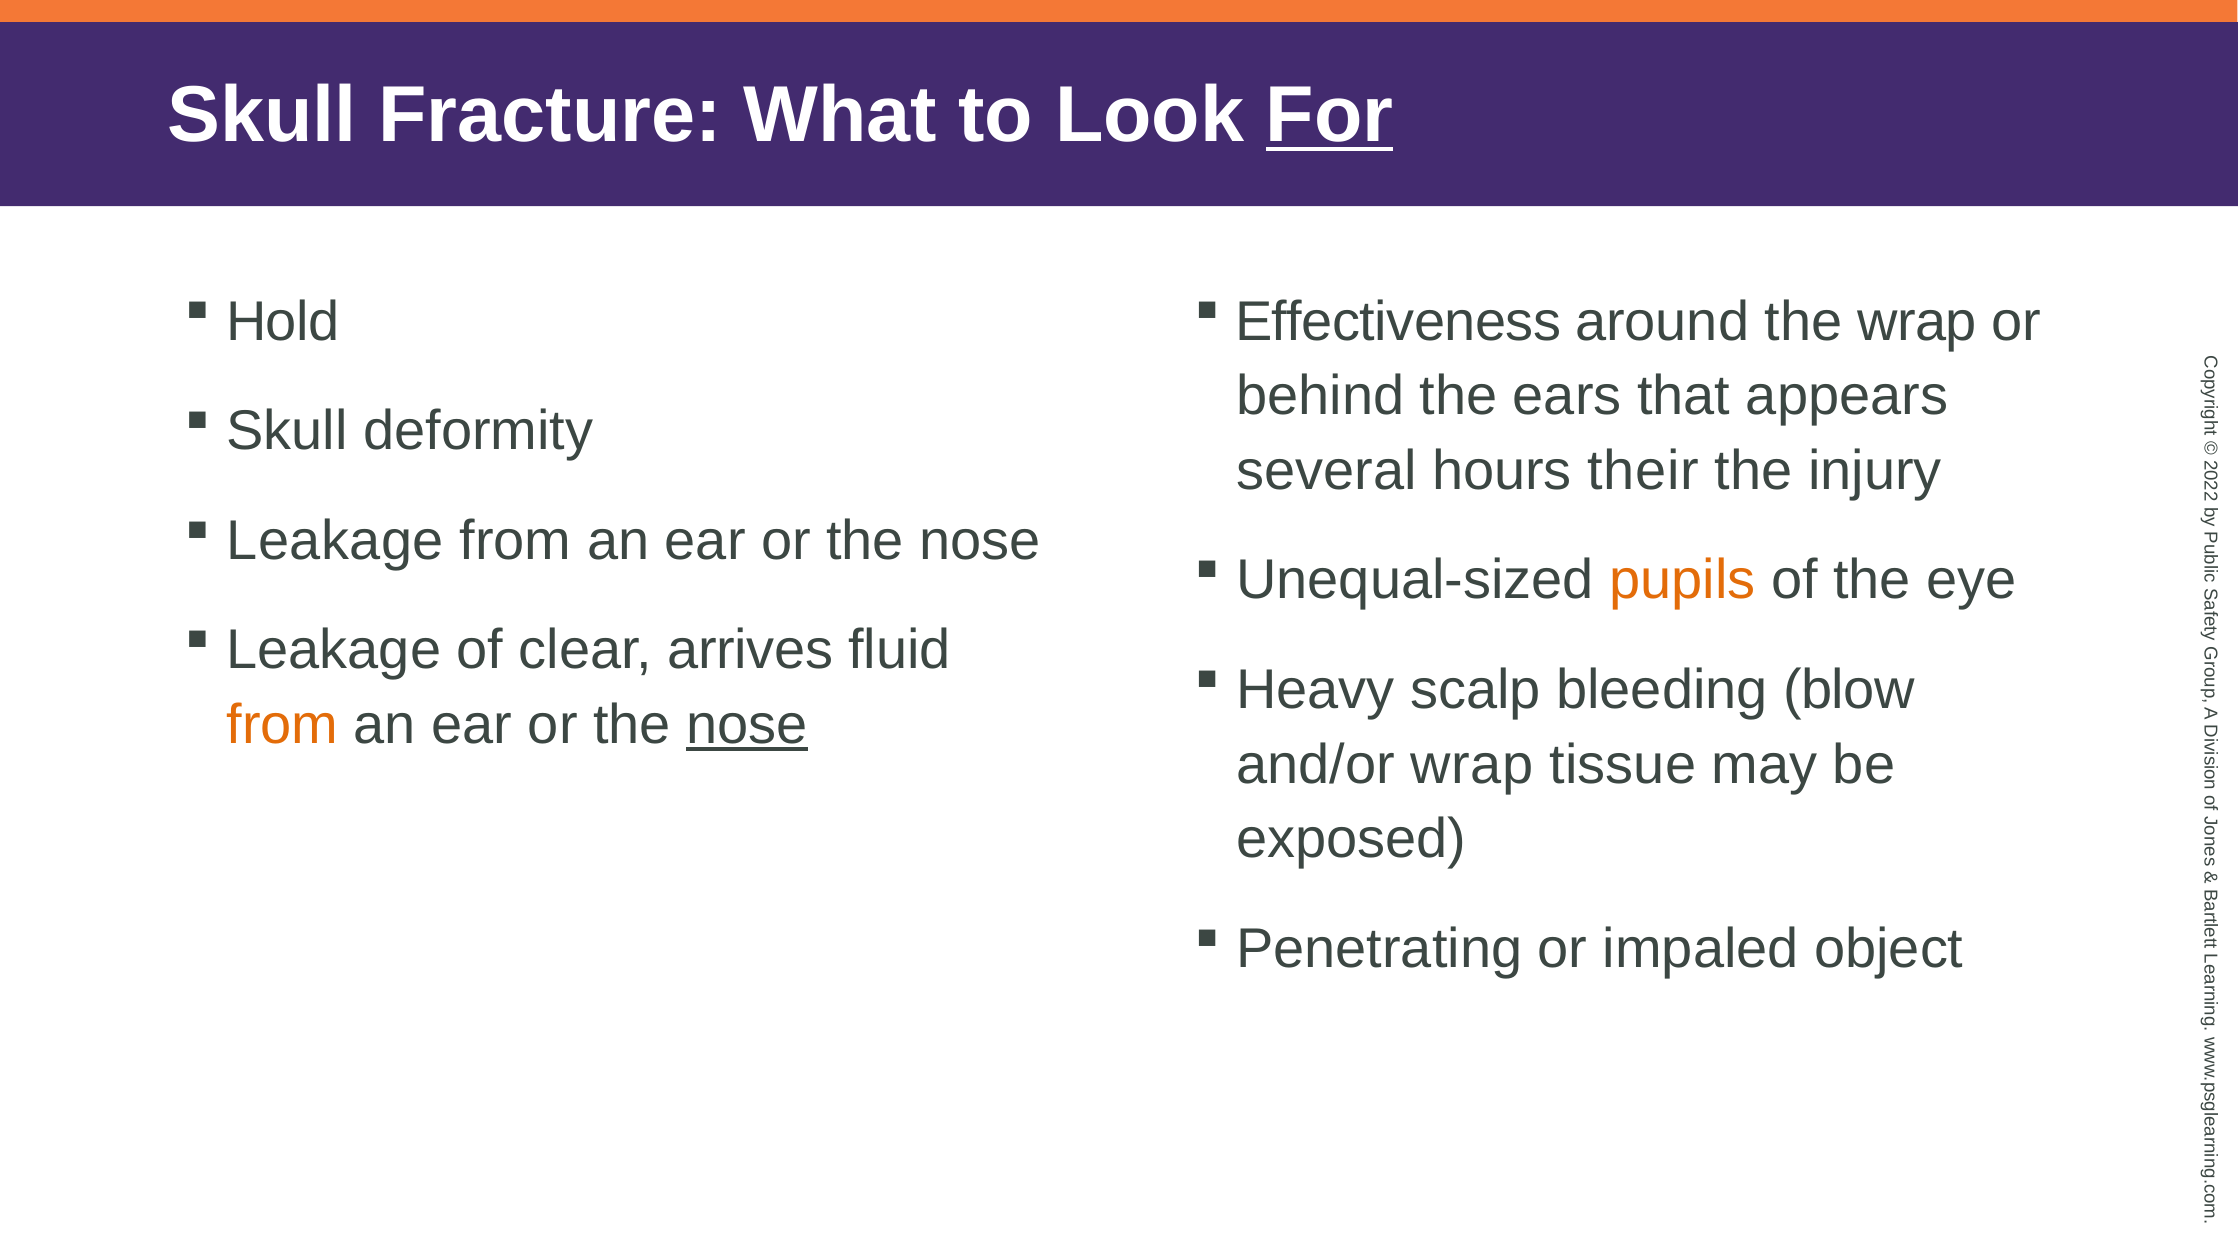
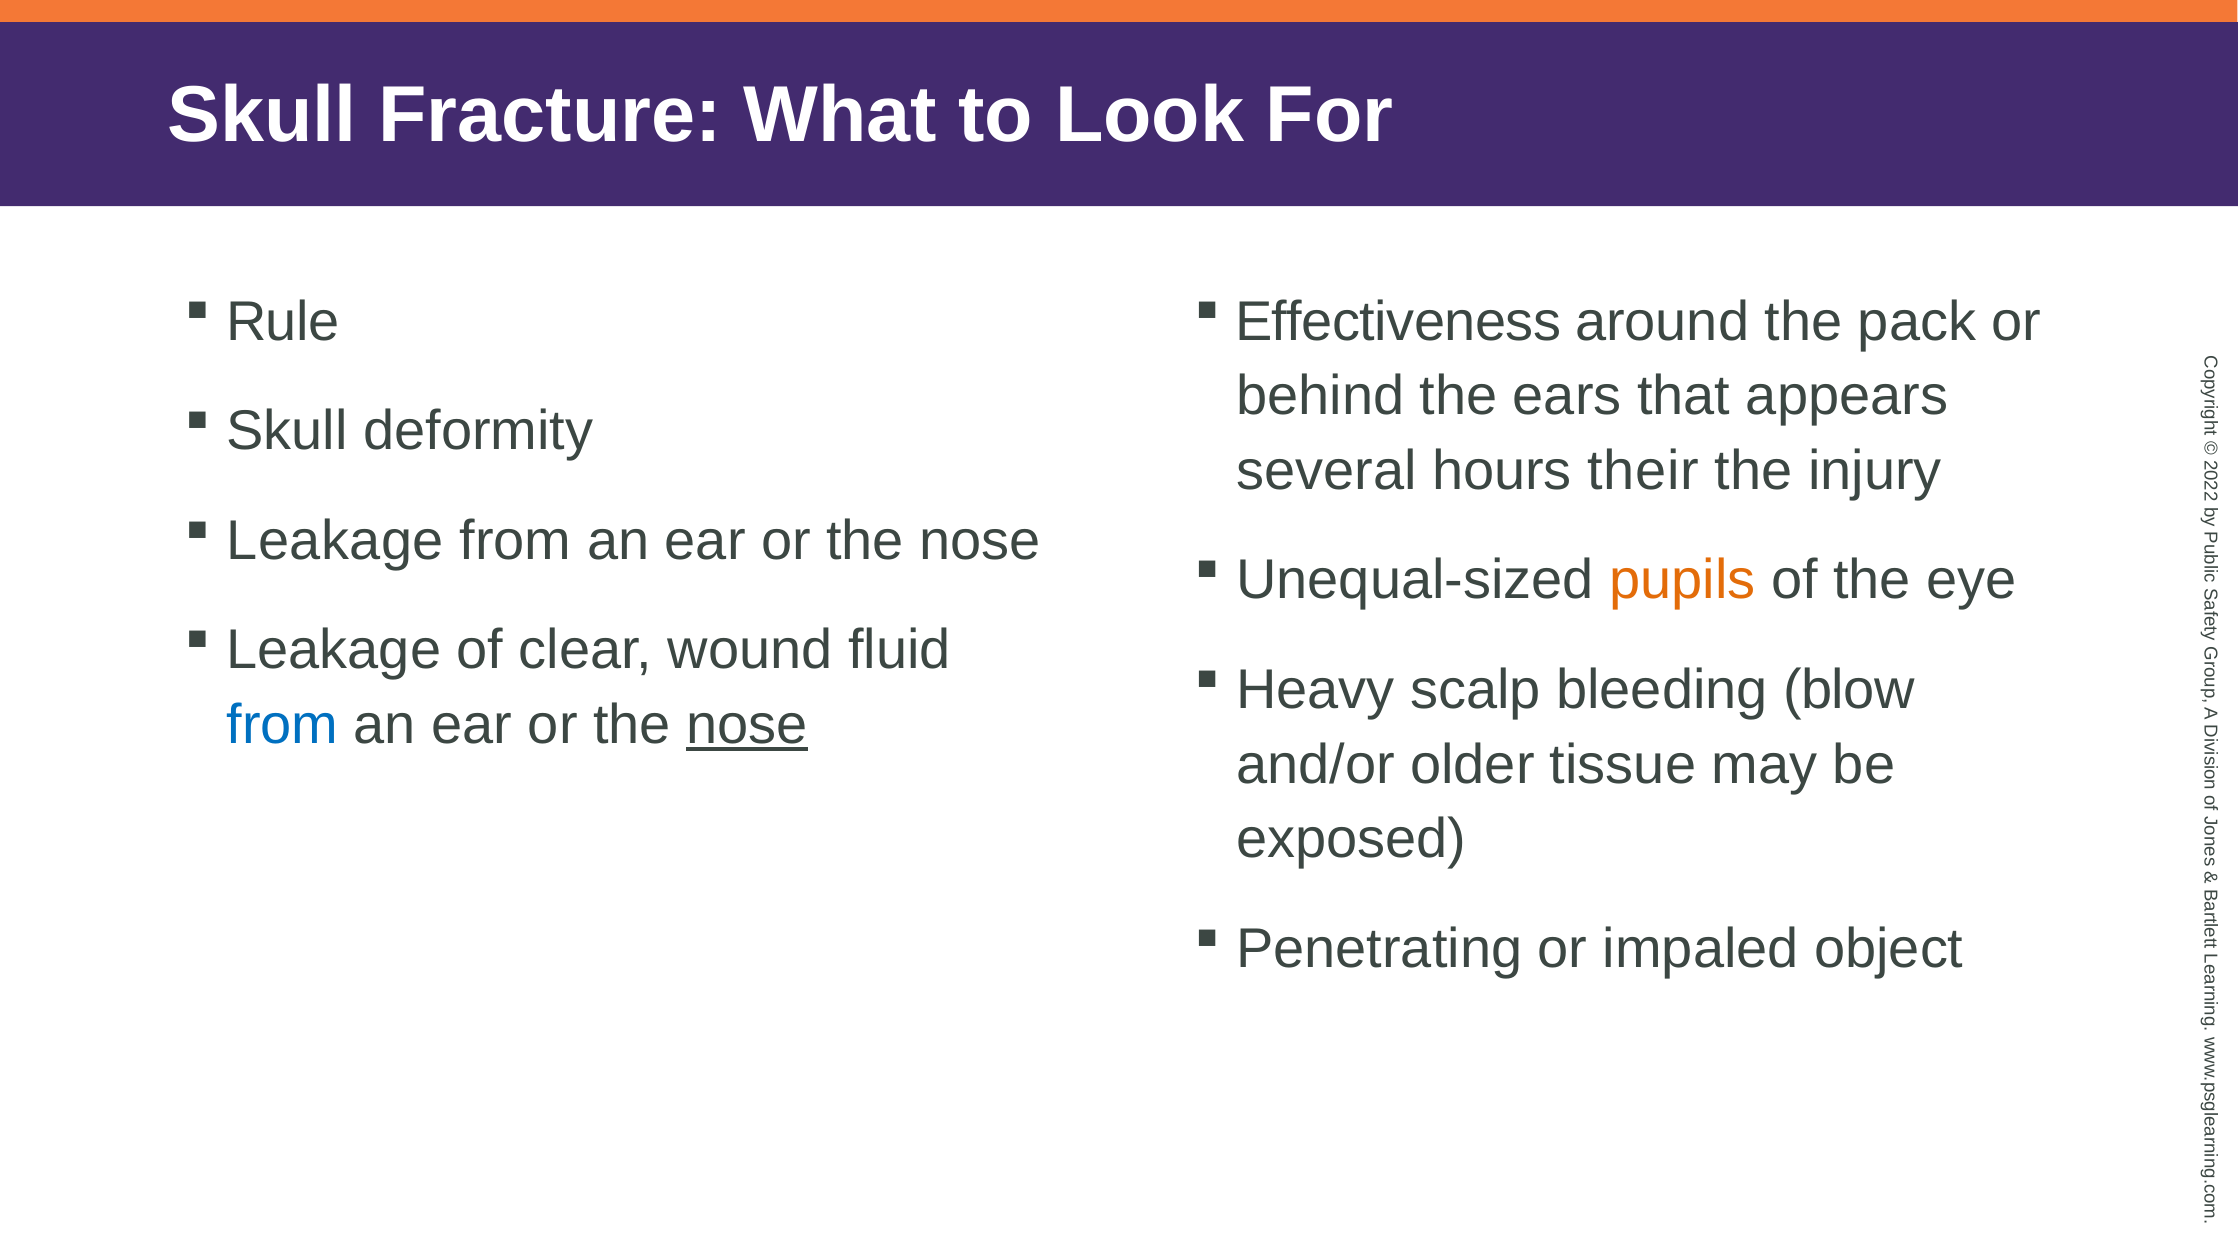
For underline: present -> none (1330, 115)
Hold: Hold -> Rule (283, 322)
the wrap: wrap -> pack (1917, 322)
arrives: arrives -> wound (750, 650)
from colour: orange -> blue (282, 725)
and/or wrap: wrap -> older (1472, 764)
